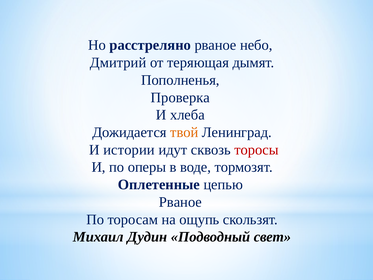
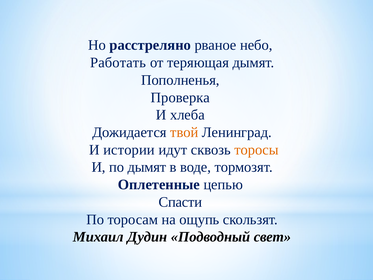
Дмитрий: Дмитрий -> Работать (118, 63)
торосы colour: red -> orange (256, 150)
по оперы: оперы -> дымят (147, 167)
Рваное: Рваное -> Спасти (180, 202)
